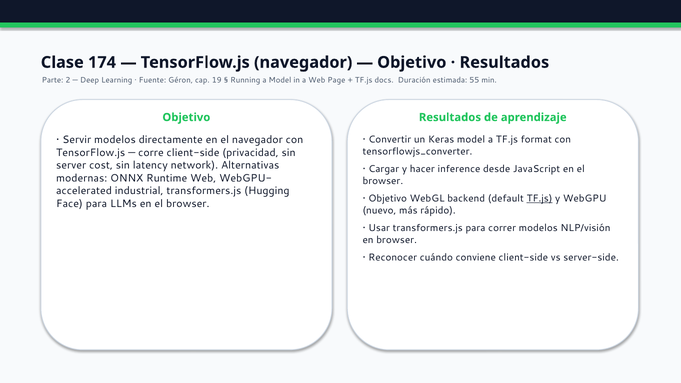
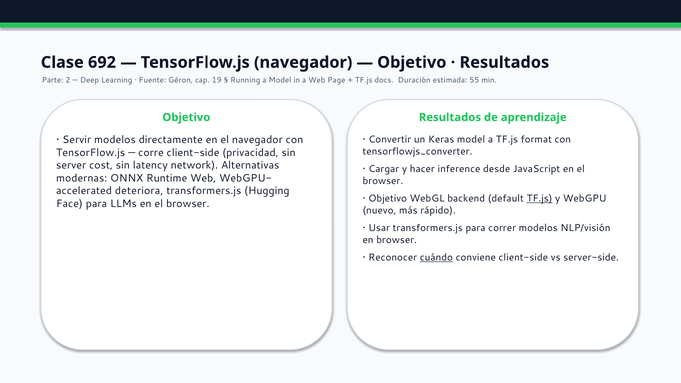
174: 174 -> 692 (102, 62)
industrial: industrial -> deteriora (139, 191)
cuándo underline: none -> present (436, 257)
